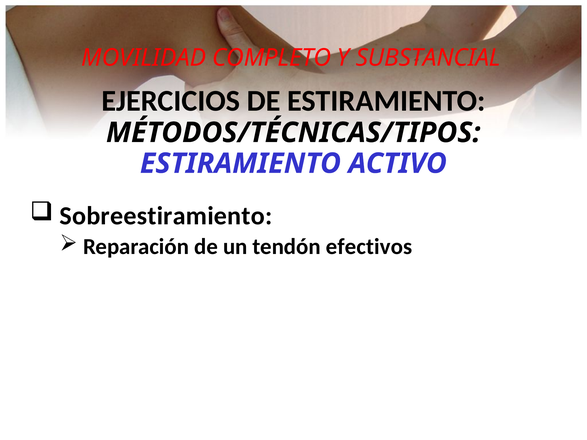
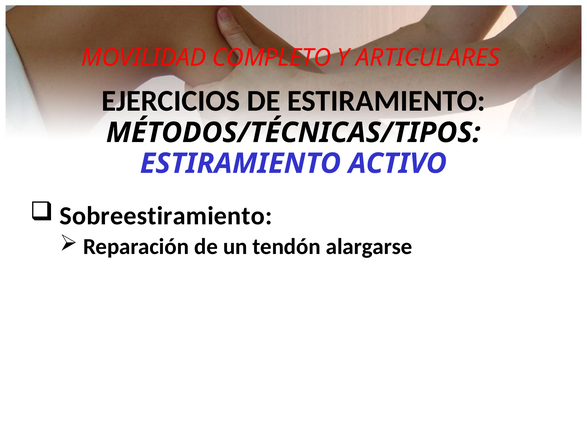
SUBSTANCIAL: SUBSTANCIAL -> ARTICULARES (428, 58)
efectivos: efectivos -> alargarse (369, 247)
